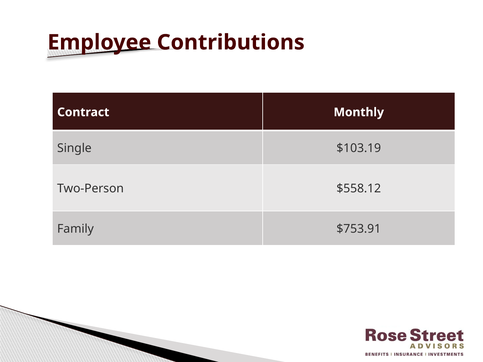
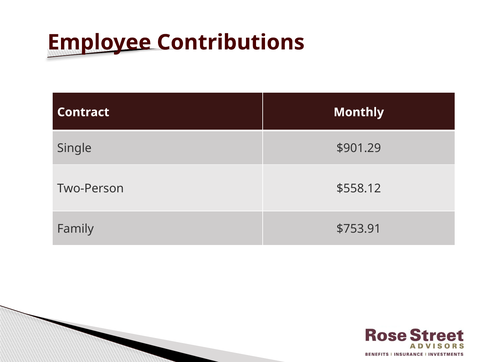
$103.19: $103.19 -> $901.29 (359, 148)
